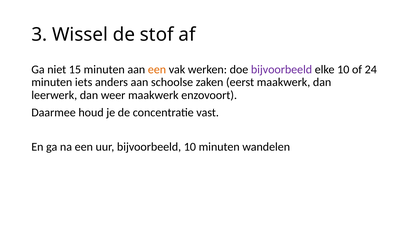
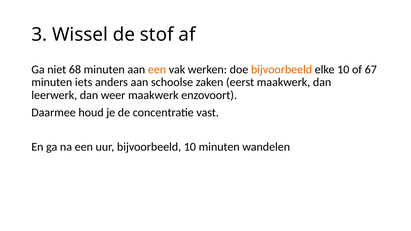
15: 15 -> 68 (75, 69)
bijvoorbeeld colour: purple -> orange (282, 69)
24: 24 -> 67 (371, 69)
